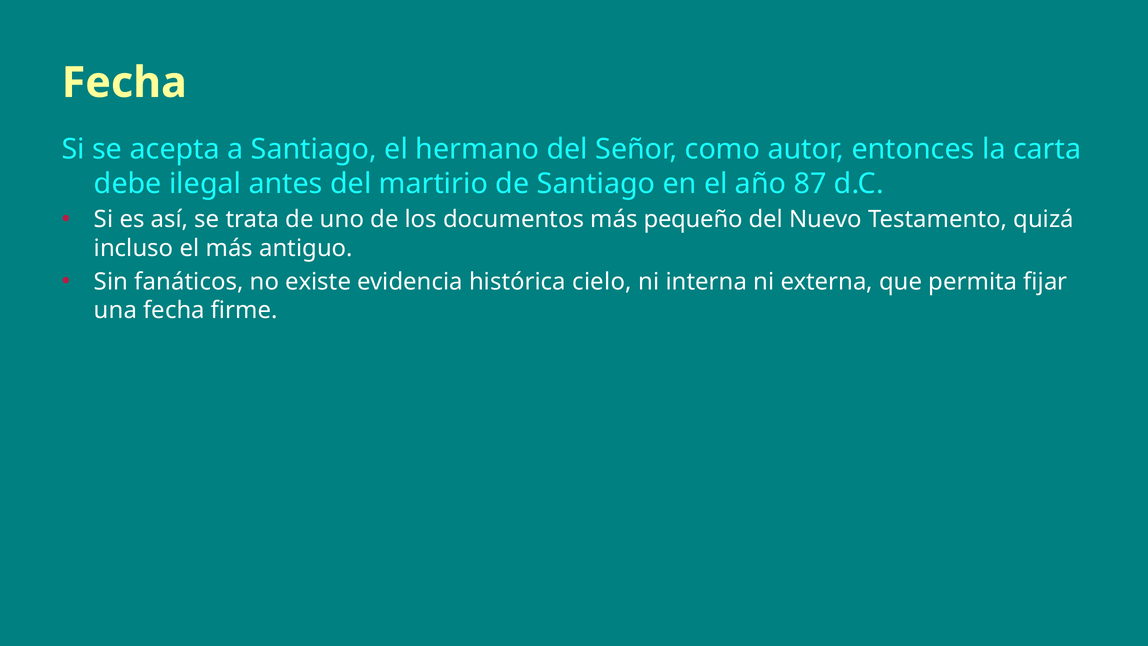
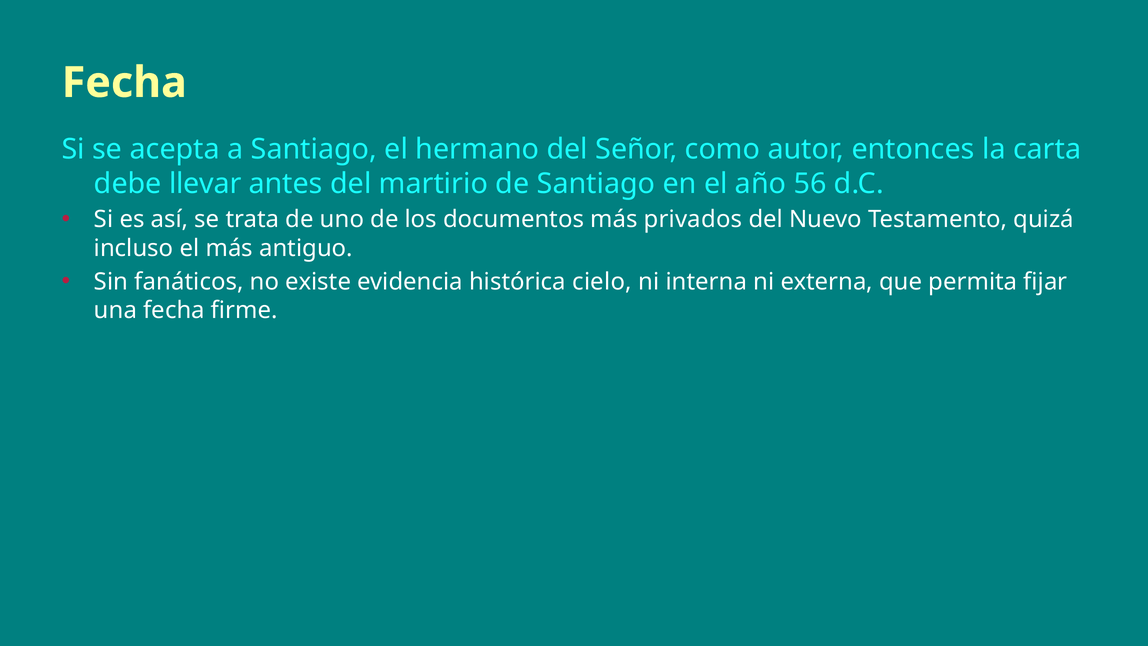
ilegal: ilegal -> llevar (205, 183)
87: 87 -> 56 (810, 183)
pequeño: pequeño -> privados (693, 219)
